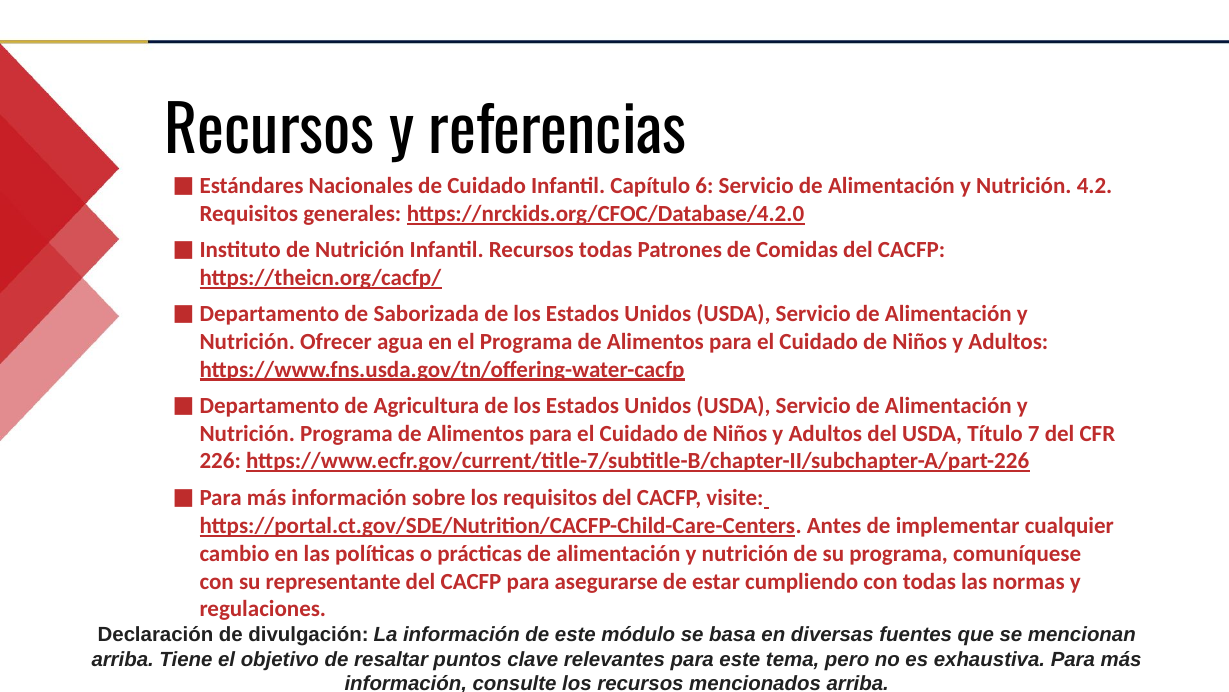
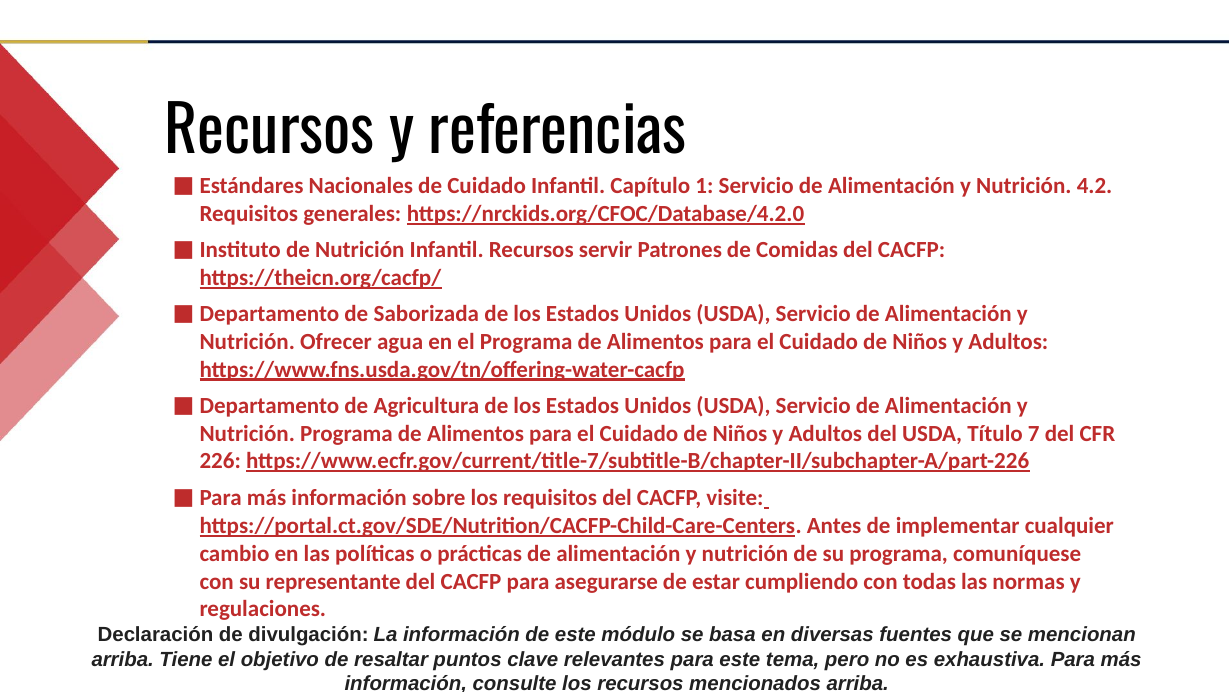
6: 6 -> 1 (704, 186)
Recursos todas: todas -> servir (606, 250)
